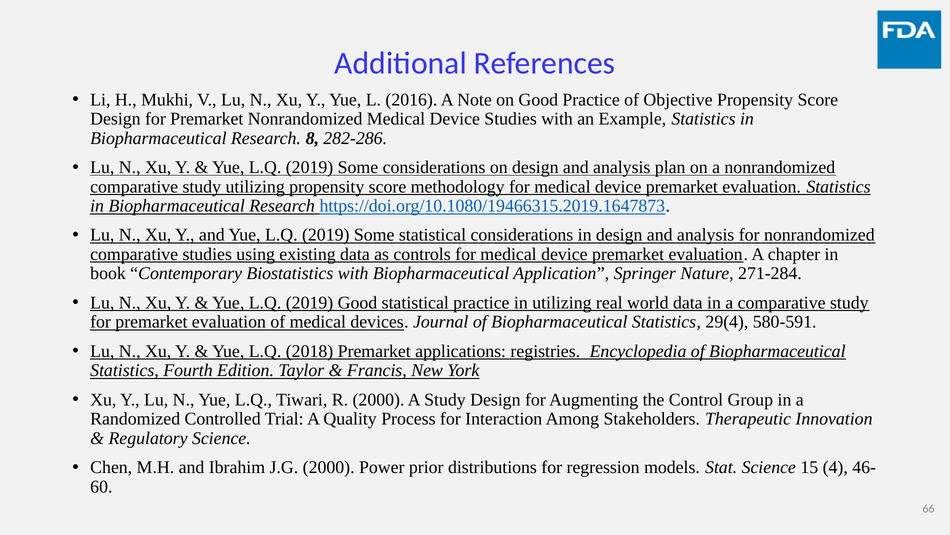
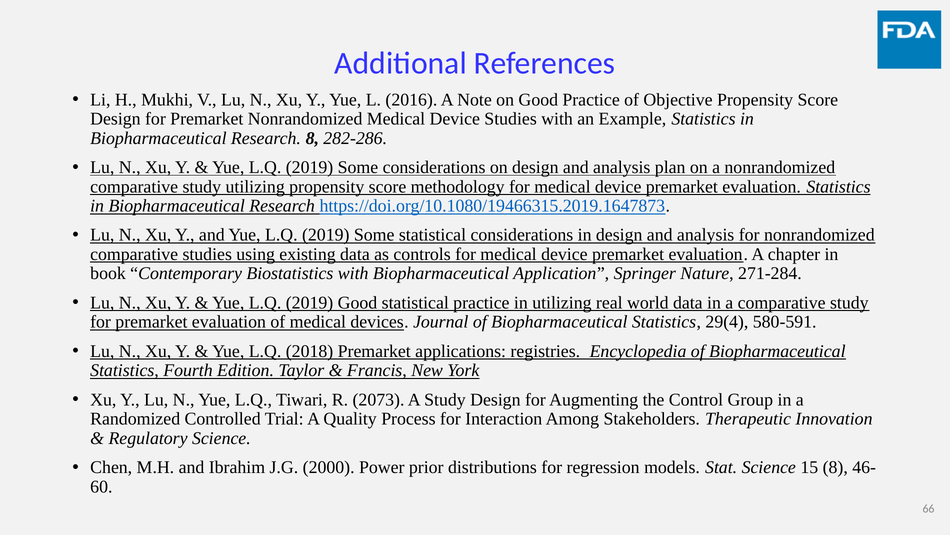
R 2000: 2000 -> 2073 (379, 399)
15 4: 4 -> 8 (835, 467)
